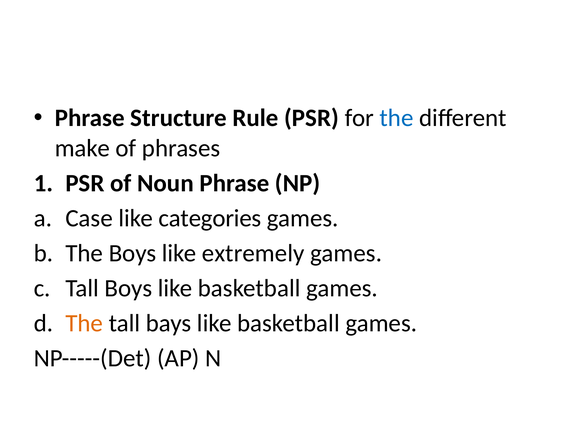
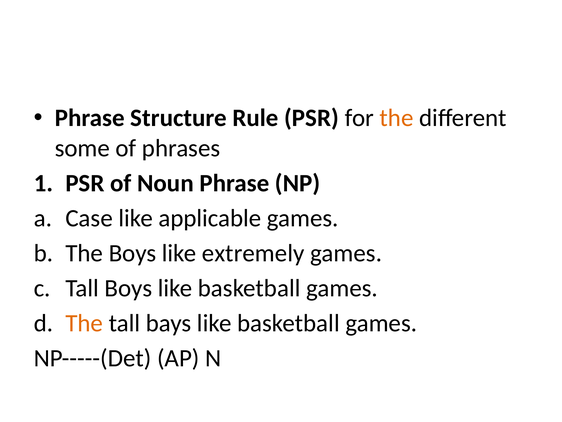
the colour: blue -> orange (397, 118)
make: make -> some (82, 148)
categories: categories -> applicable (210, 218)
